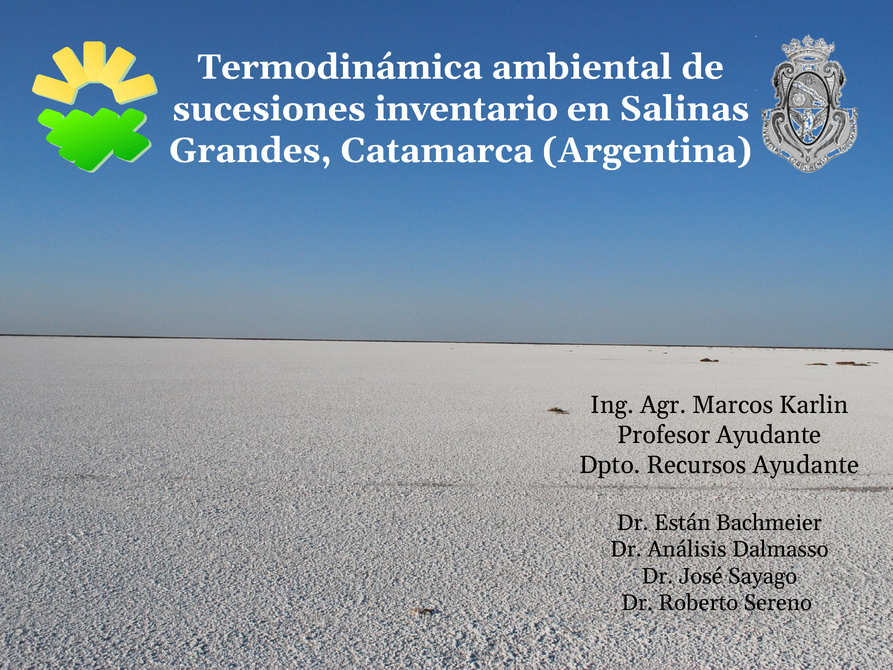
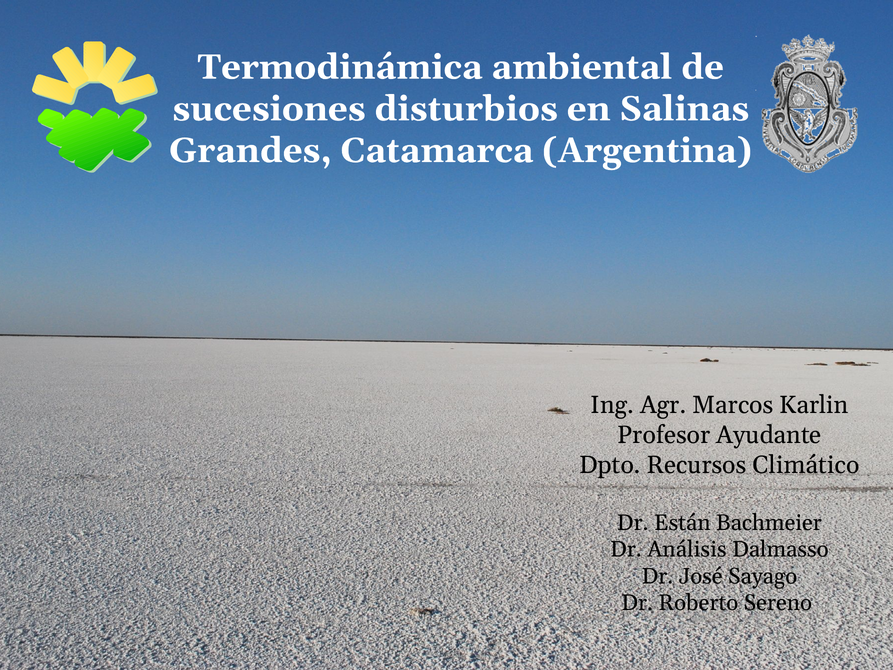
inventario: inventario -> disturbios (466, 109)
Recursos Ayudante: Ayudante -> Climático (806, 465)
